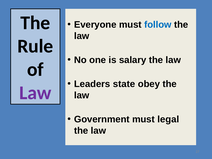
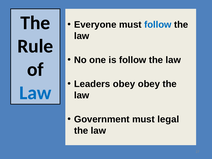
is salary: salary -> follow (133, 60)
Leaders state: state -> obey (124, 84)
Law colour: purple -> blue (35, 93)
